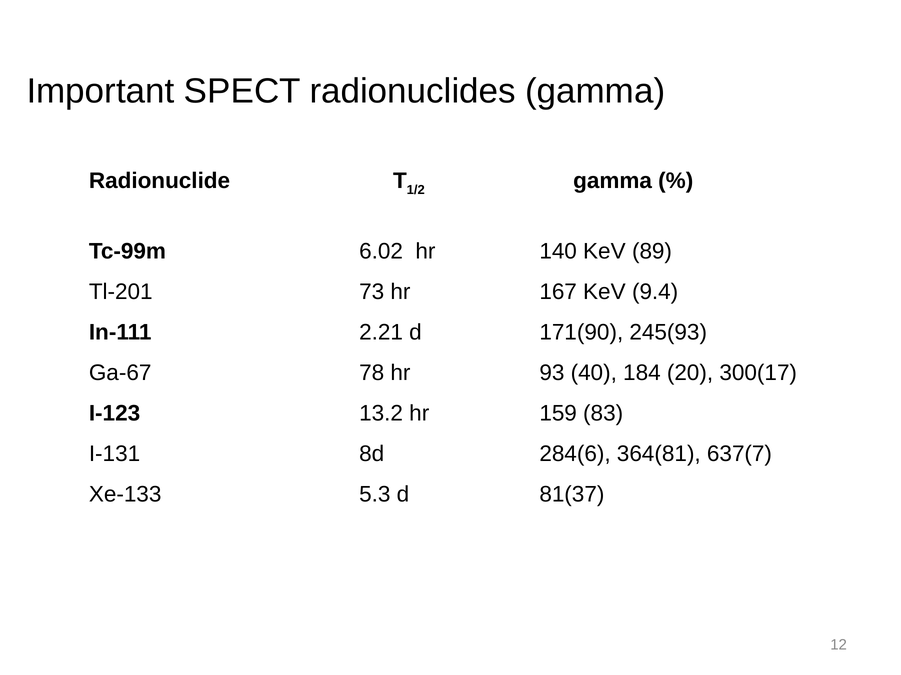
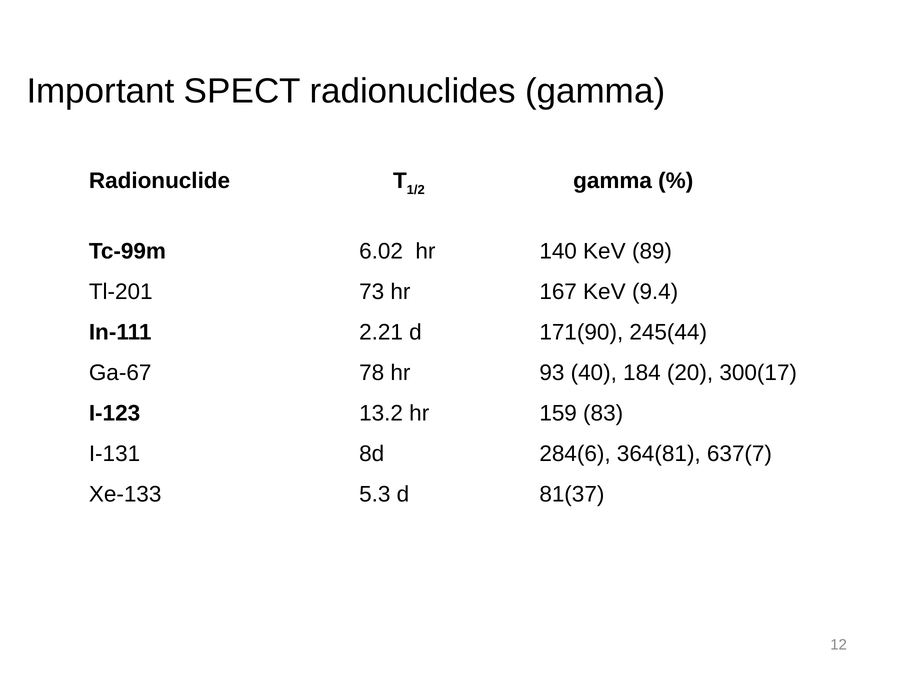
245(93: 245(93 -> 245(44 (668, 333)
